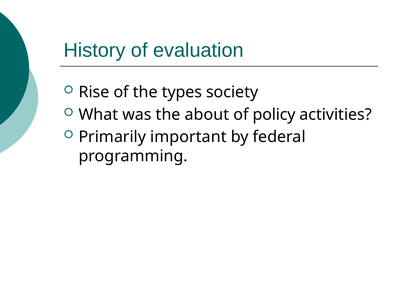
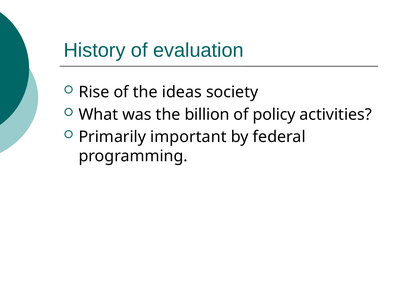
types: types -> ideas (182, 92)
about: about -> billion (207, 115)
